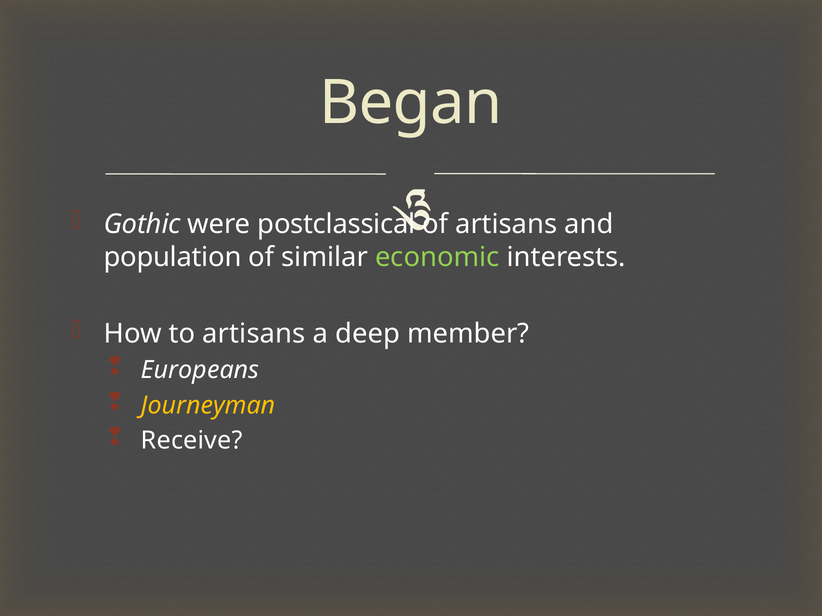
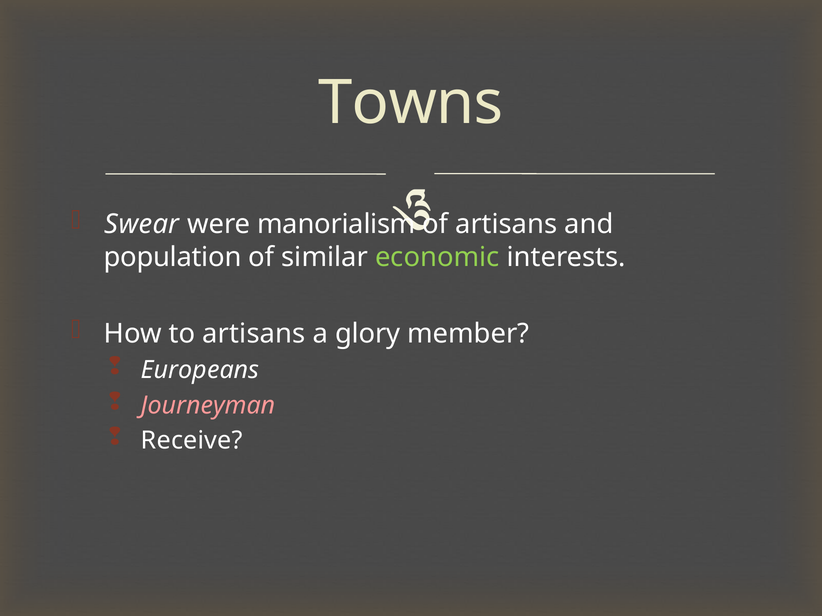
Began: Began -> Towns (411, 103)
Gothic: Gothic -> Swear (142, 225)
postclassical: postclassical -> manorialism (336, 225)
deep: deep -> glory (368, 334)
Journeyman colour: yellow -> pink (208, 406)
